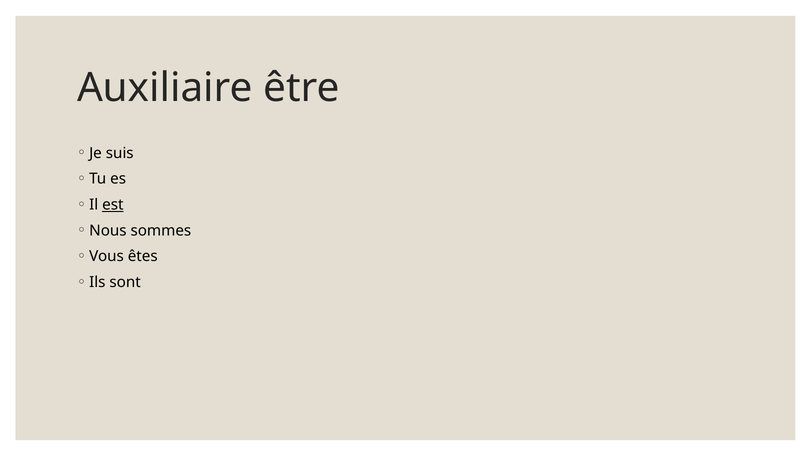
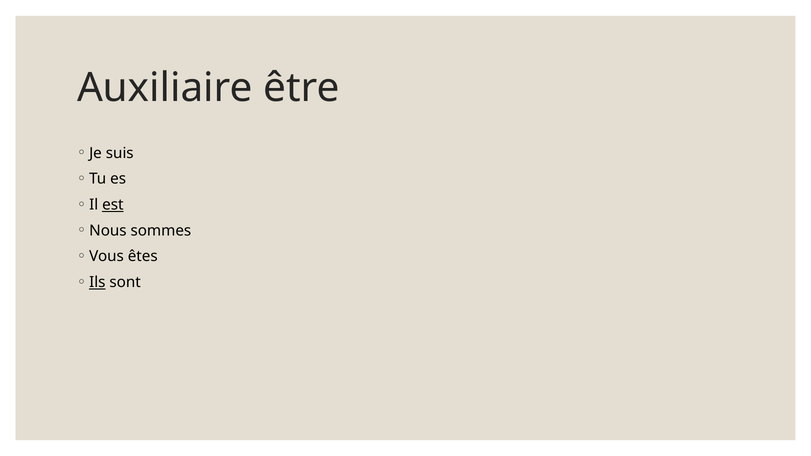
Ils underline: none -> present (97, 282)
